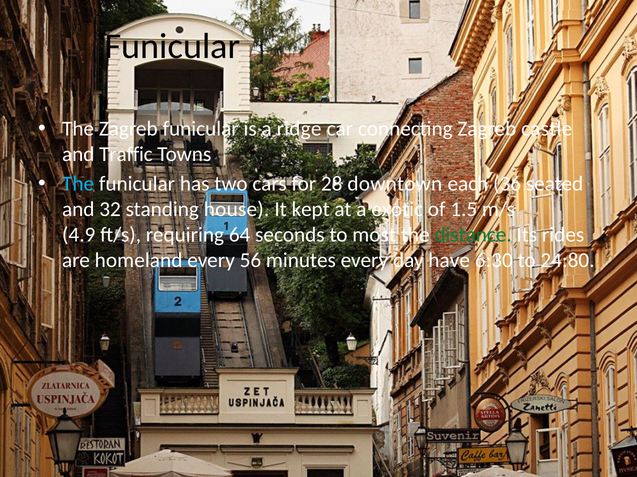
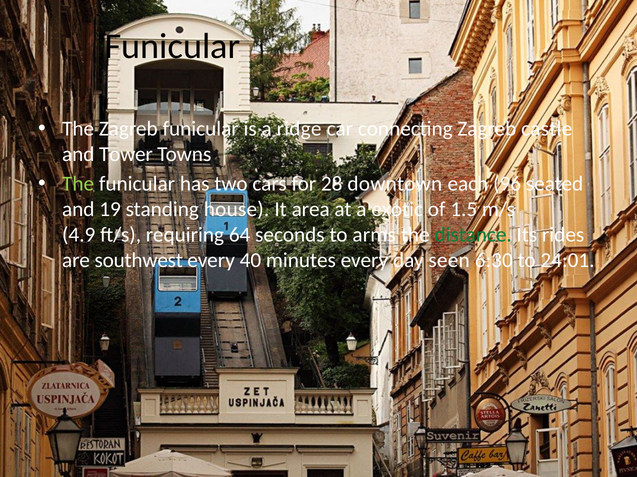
Traffic: Traffic -> Tower (126, 154)
The colour: light blue -> light green (78, 184)
36: 36 -> 96 (507, 184)
32: 32 -> 19 (110, 210)
kept: kept -> area (311, 210)
most: most -> arms (374, 235)
homeland: homeland -> southwest (139, 261)
56: 56 -> 40 (250, 261)
have: have -> seen (449, 261)
24:80: 24:80 -> 24:01 (567, 261)
